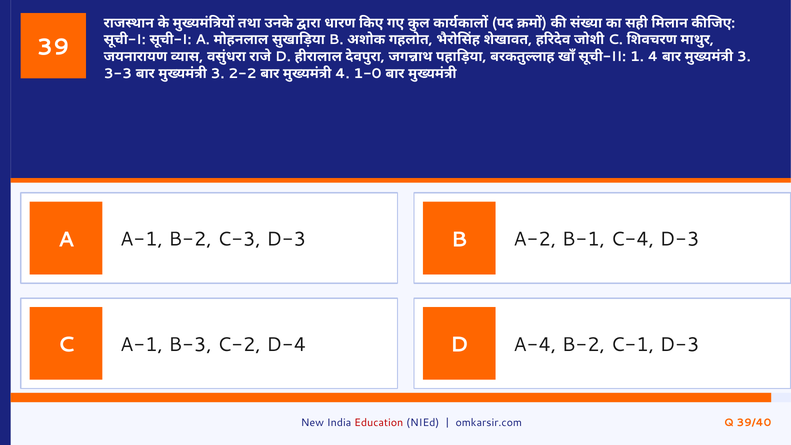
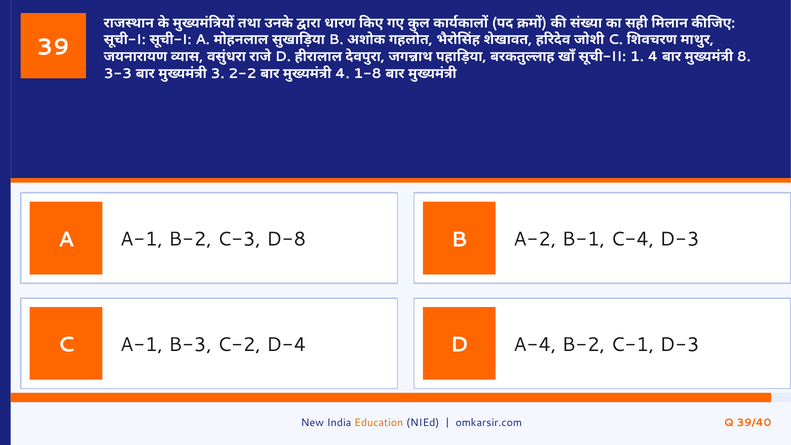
3: 3 -> 8 (744, 57)
1-0: 1-0 -> 1-8 (367, 74)
C-3 D-3: D-3 -> D-8 (286, 239)
Education colour: red -> orange (379, 423)
